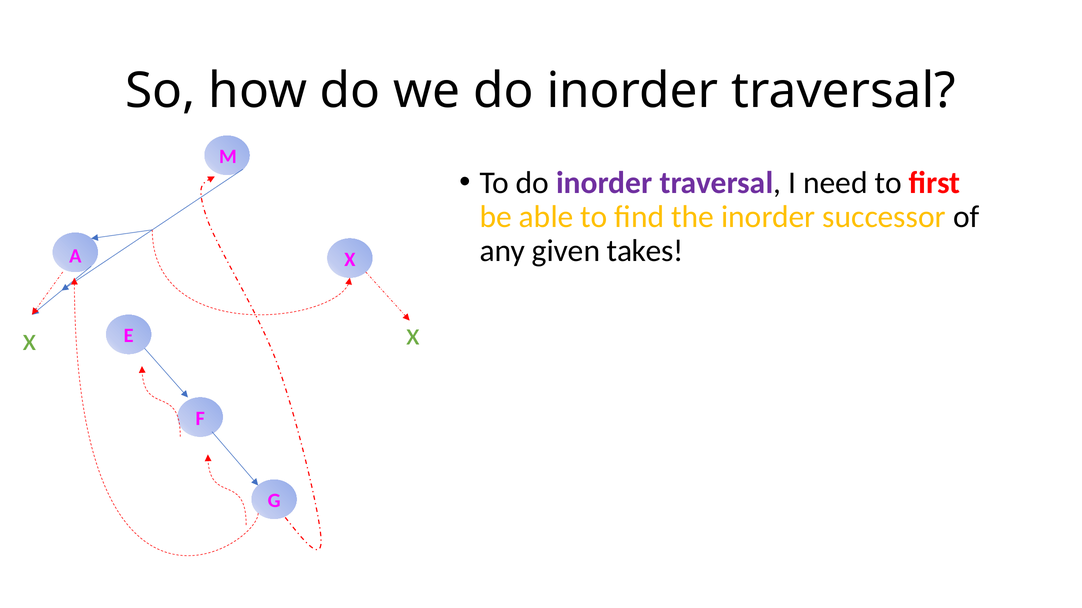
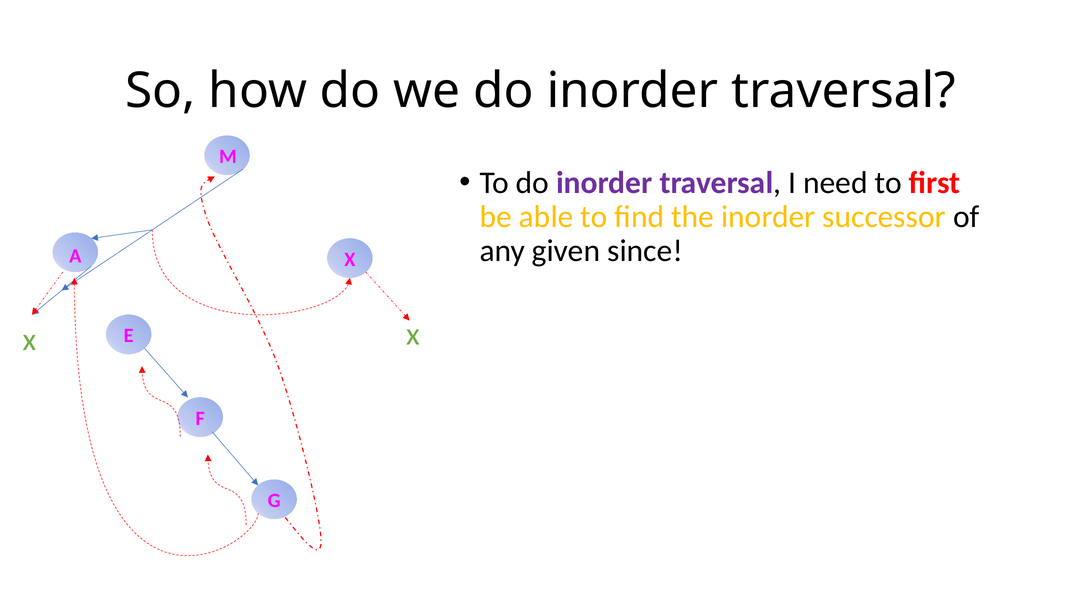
takes: takes -> since (645, 251)
